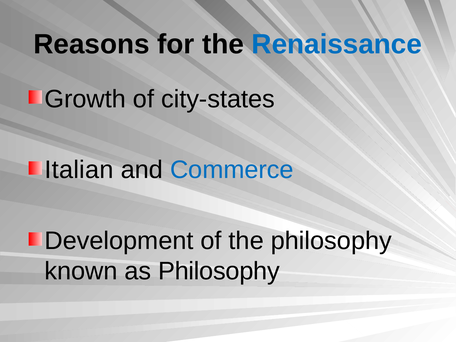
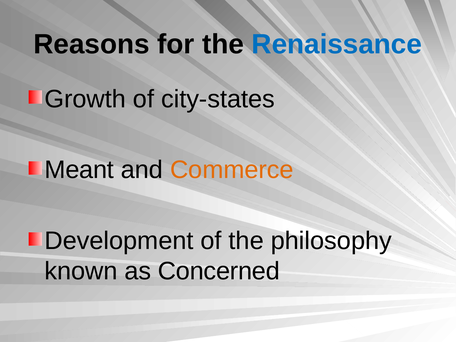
Italian: Italian -> Meant (79, 170)
Commerce colour: blue -> orange (232, 170)
as Philosophy: Philosophy -> Concerned (219, 271)
